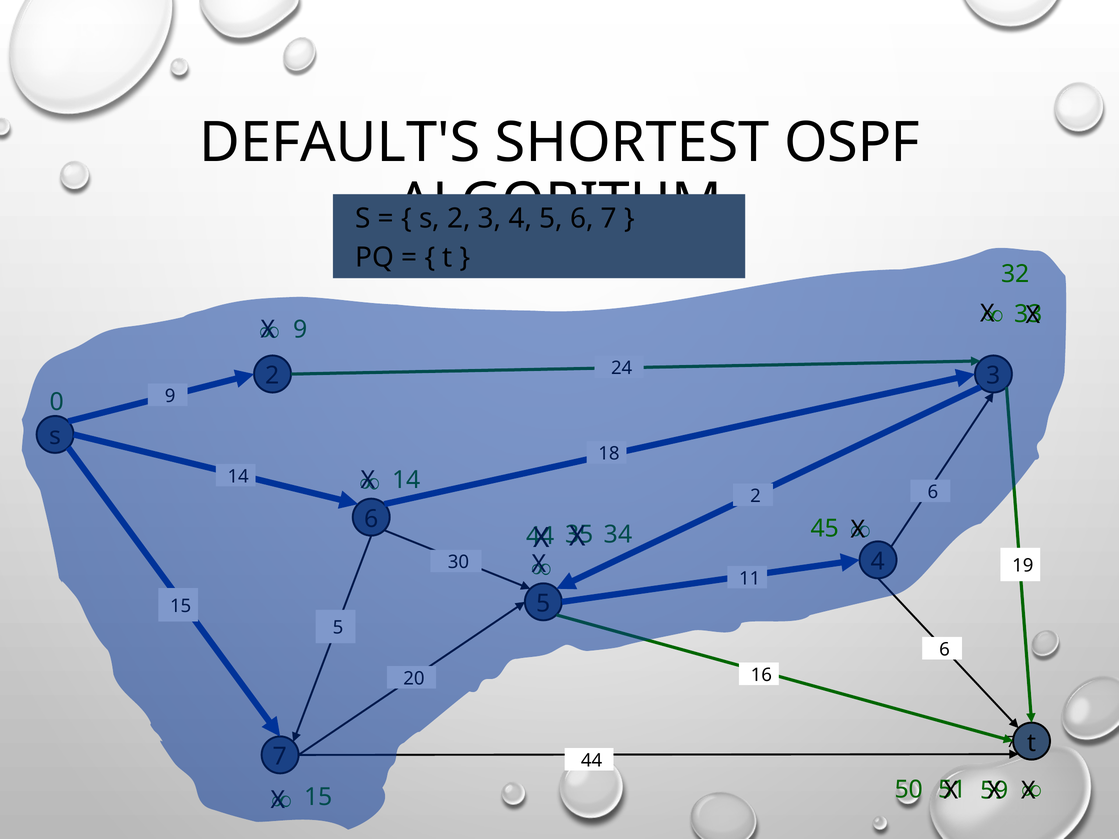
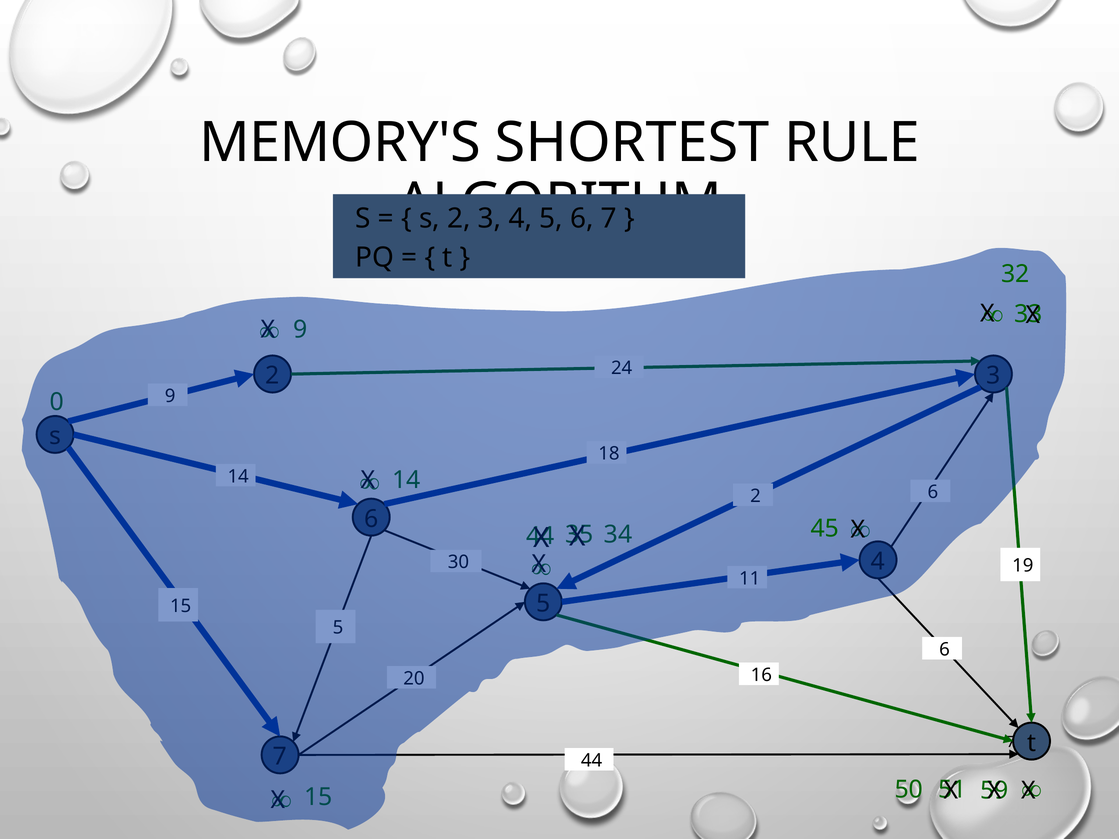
DEFAULT'S: DEFAULT'S -> MEMORY'S (340, 143)
OSPF: OSPF -> RULE (852, 143)
